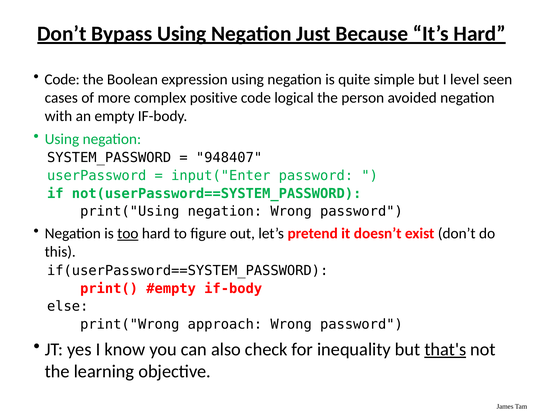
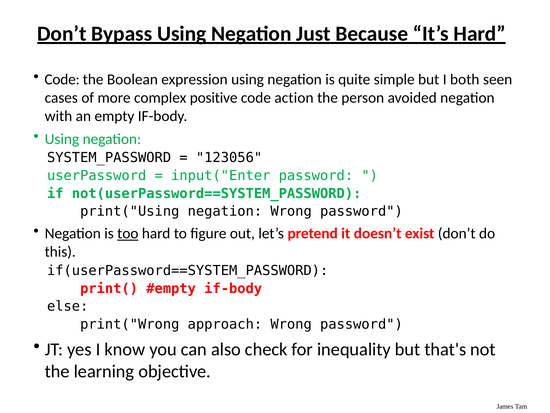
level: level -> both (465, 79)
logical: logical -> action (294, 98)
948407: 948407 -> 123056 (229, 157)
that's underline: present -> none (445, 349)
